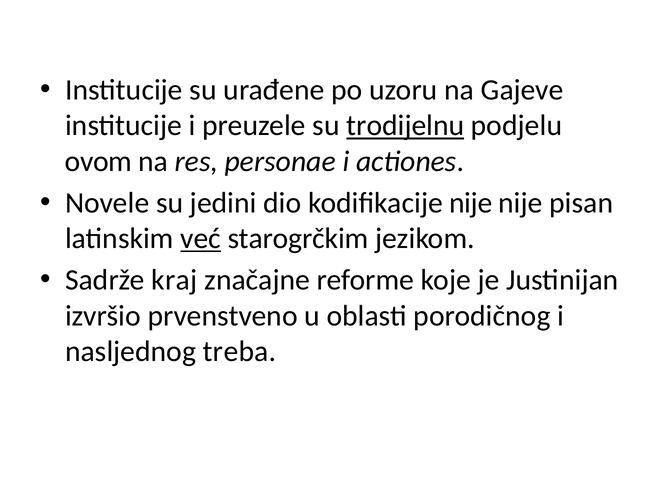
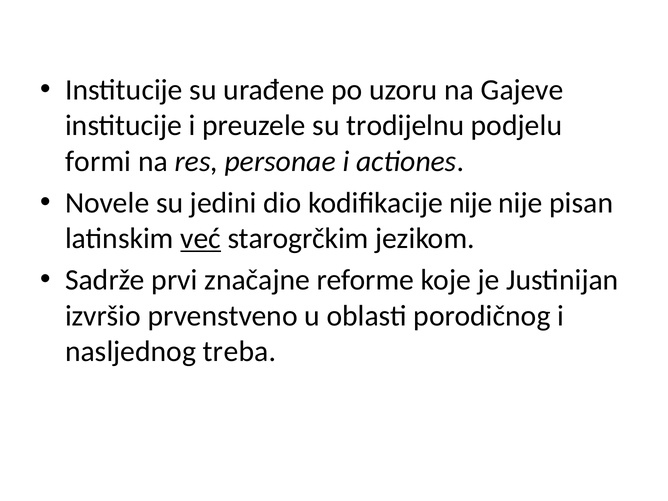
trodijelnu underline: present -> none (405, 126)
ovom: ovom -> formi (98, 161)
kraj: kraj -> prvi (175, 280)
